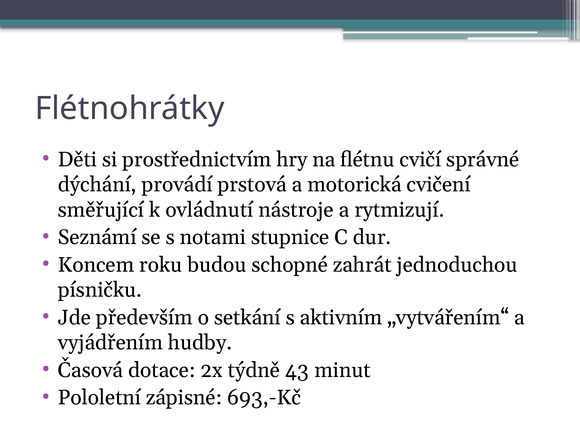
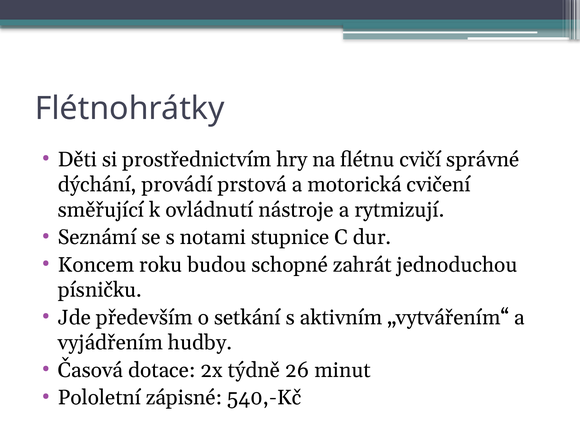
43: 43 -> 26 (297, 370)
693,-Kč: 693,-Kč -> 540,-Kč (264, 398)
